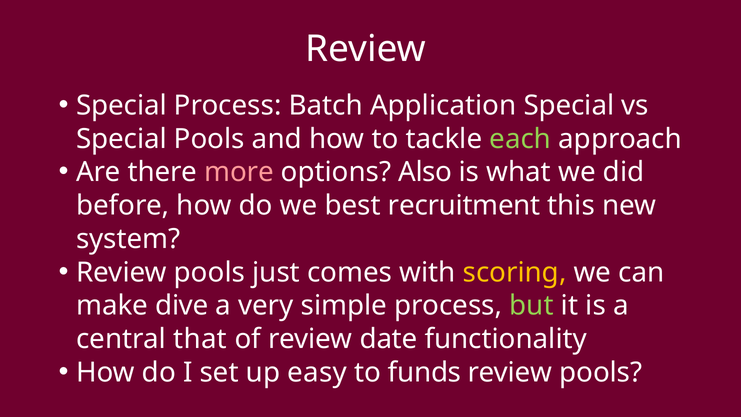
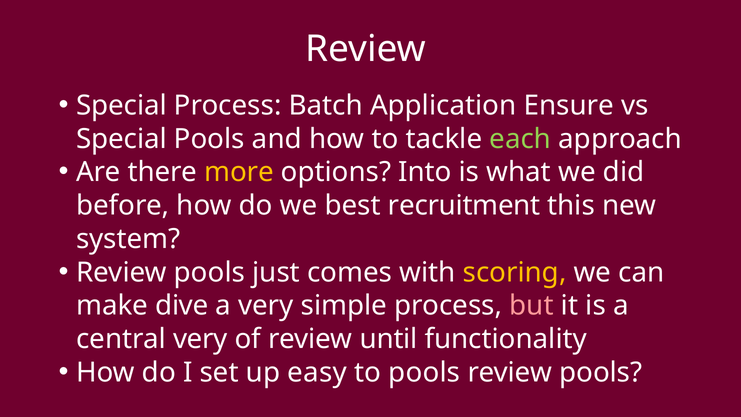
Application Special: Special -> Ensure (569, 106)
more colour: pink -> yellow (239, 172)
Also: Also -> Into (425, 172)
but colour: light green -> pink (532, 306)
central that: that -> very (200, 339)
date: date -> until (389, 339)
to funds: funds -> pools (424, 372)
